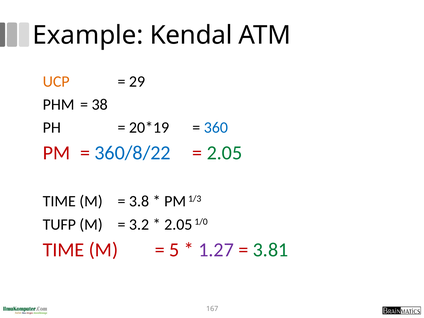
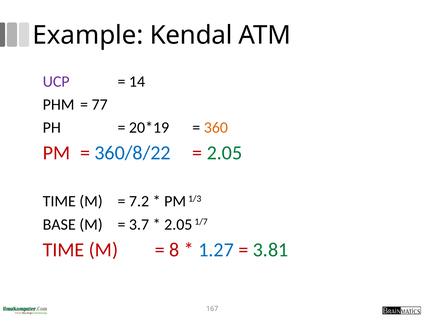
UCP colour: orange -> purple (56, 82)
29: 29 -> 14 (137, 82)
38: 38 -> 77 (100, 105)
360 colour: blue -> orange (216, 128)
3.8: 3.8 -> 7.2 (139, 201)
TUFP: TUFP -> BASE (59, 224)
3.2: 3.2 -> 3.7 (139, 224)
1/0: 1/0 -> 1/7 (201, 222)
5: 5 -> 8 (174, 250)
1.27 colour: purple -> blue (216, 250)
